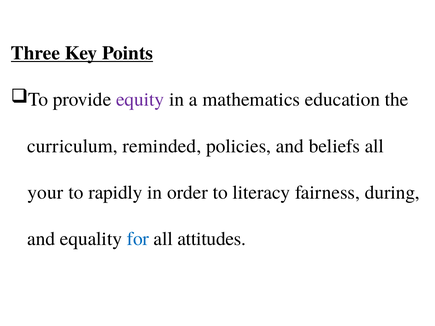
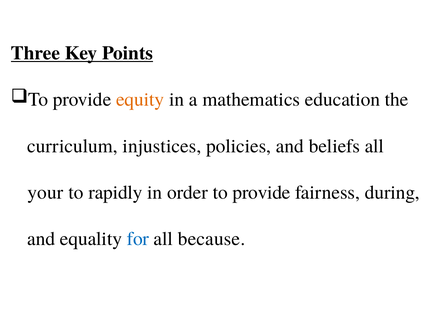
equity colour: purple -> orange (140, 100)
reminded: reminded -> injustices (162, 146)
order to literacy: literacy -> provide (262, 192)
attitudes: attitudes -> because (212, 239)
